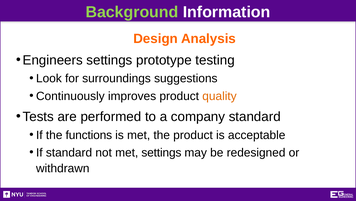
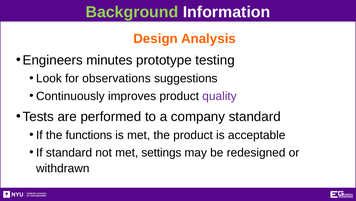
Engineers settings: settings -> minutes (109, 60)
surroundings: surroundings -> observations (116, 78)
quality colour: orange -> purple (219, 96)
